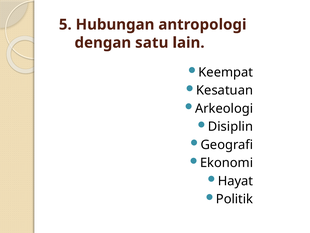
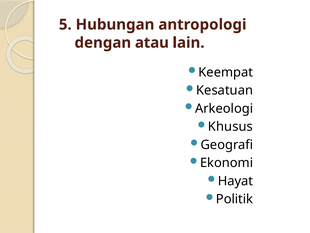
satu: satu -> atau (152, 43)
Disiplin: Disiplin -> Khusus (230, 126)
